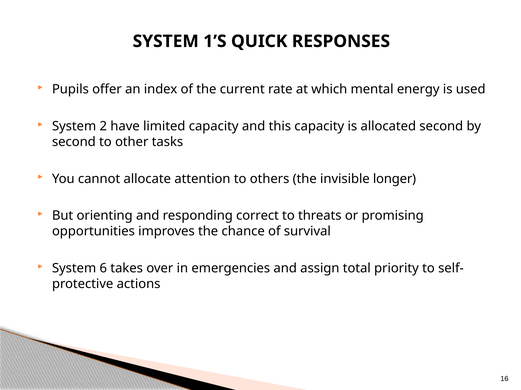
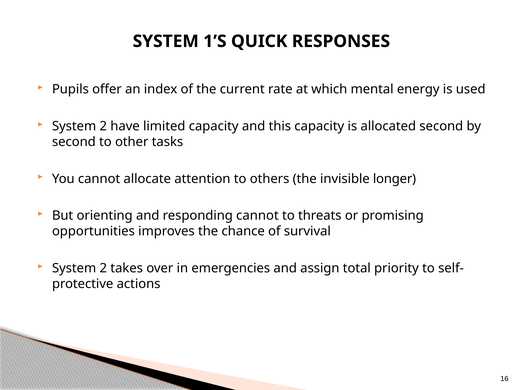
responding correct: correct -> cannot (257, 216)
6: 6 -> 2 (103, 269)
